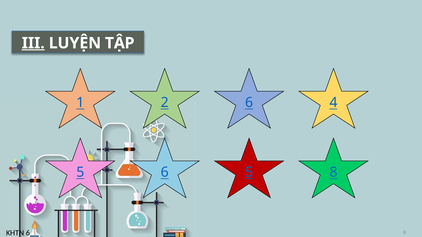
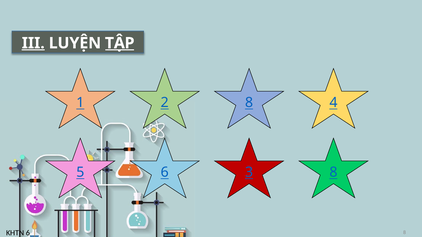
TẬP underline: none -> present (120, 43)
2 6: 6 -> 8 (249, 103)
6 5: 5 -> 3 (249, 172)
